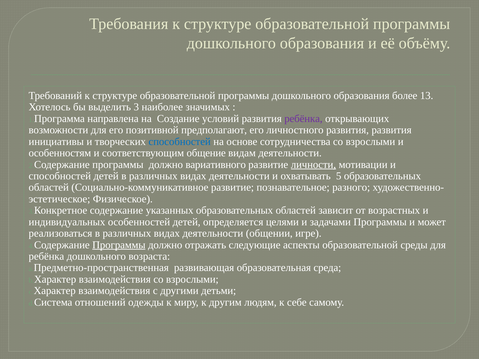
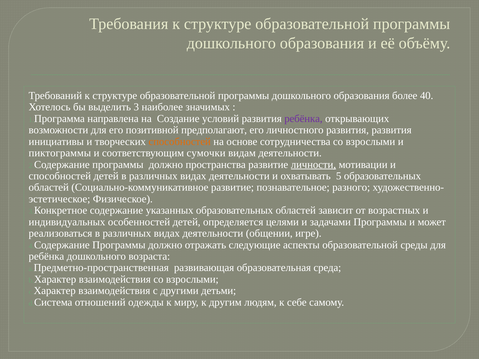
13: 13 -> 40 (427, 96)
способностей colour: blue -> orange (180, 142)
особенностям: особенностям -> пиктограммы (60, 153)
общение: общение -> сумочки (206, 153)
вариативного: вариативного -> пространства (216, 165)
Программы underline: present -> none (119, 245)
